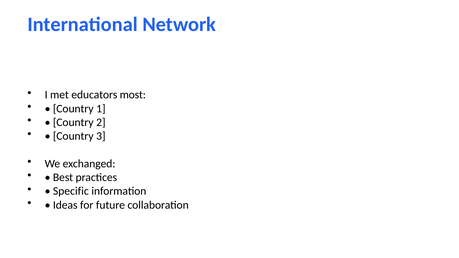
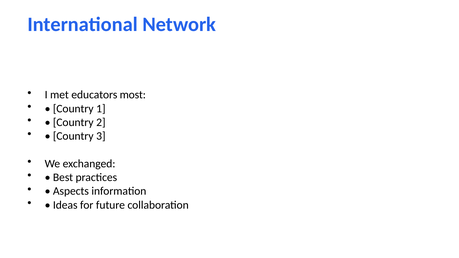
Specific: Specific -> Aspects (71, 191)
